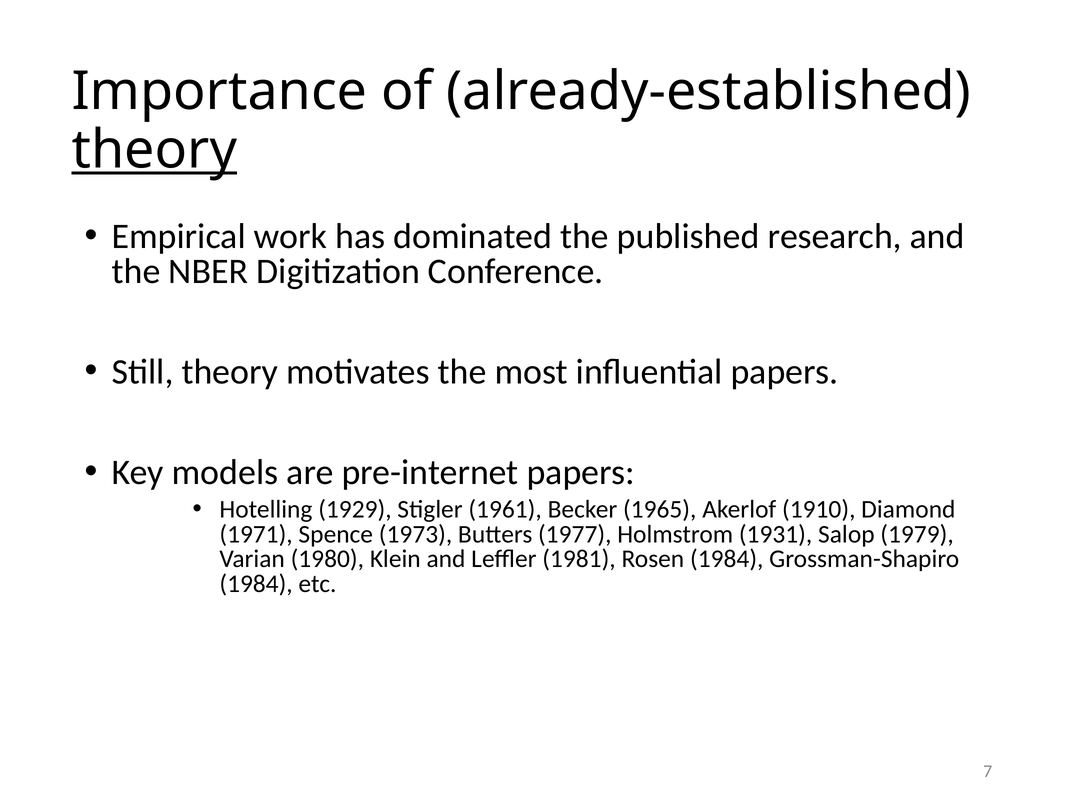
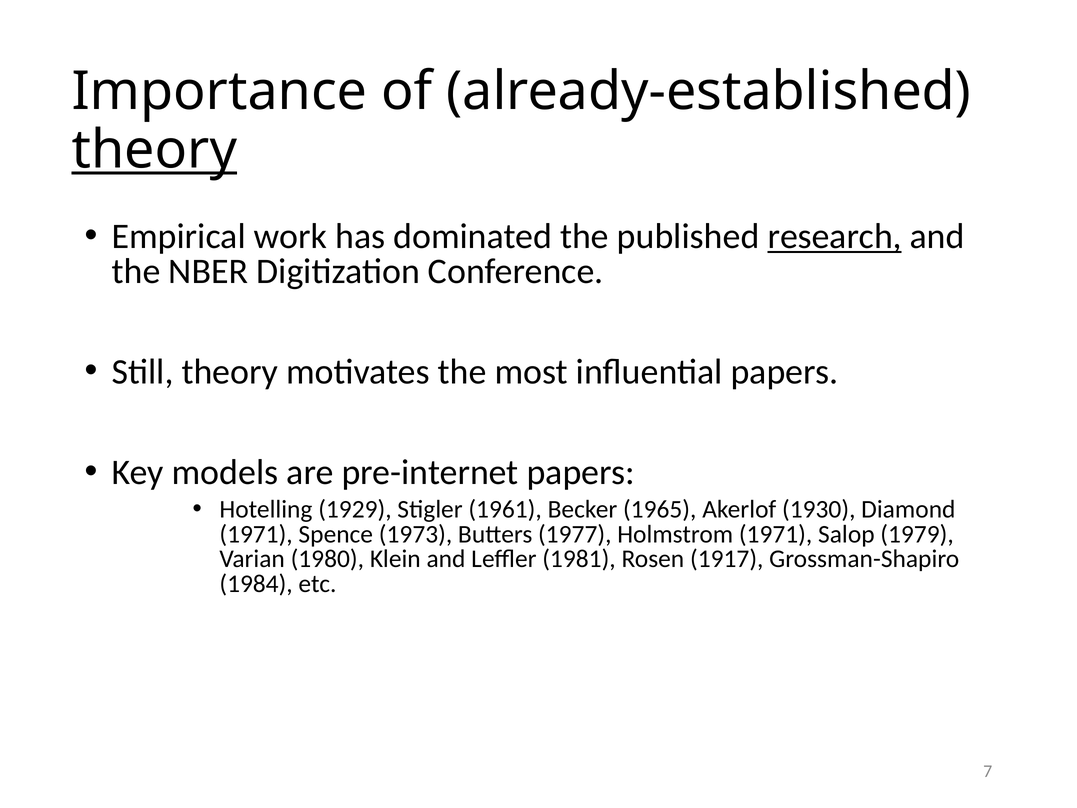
research underline: none -> present (835, 236)
1910: 1910 -> 1930 (819, 509)
Holmstrom 1931: 1931 -> 1971 (776, 534)
Rosen 1984: 1984 -> 1917 (727, 559)
